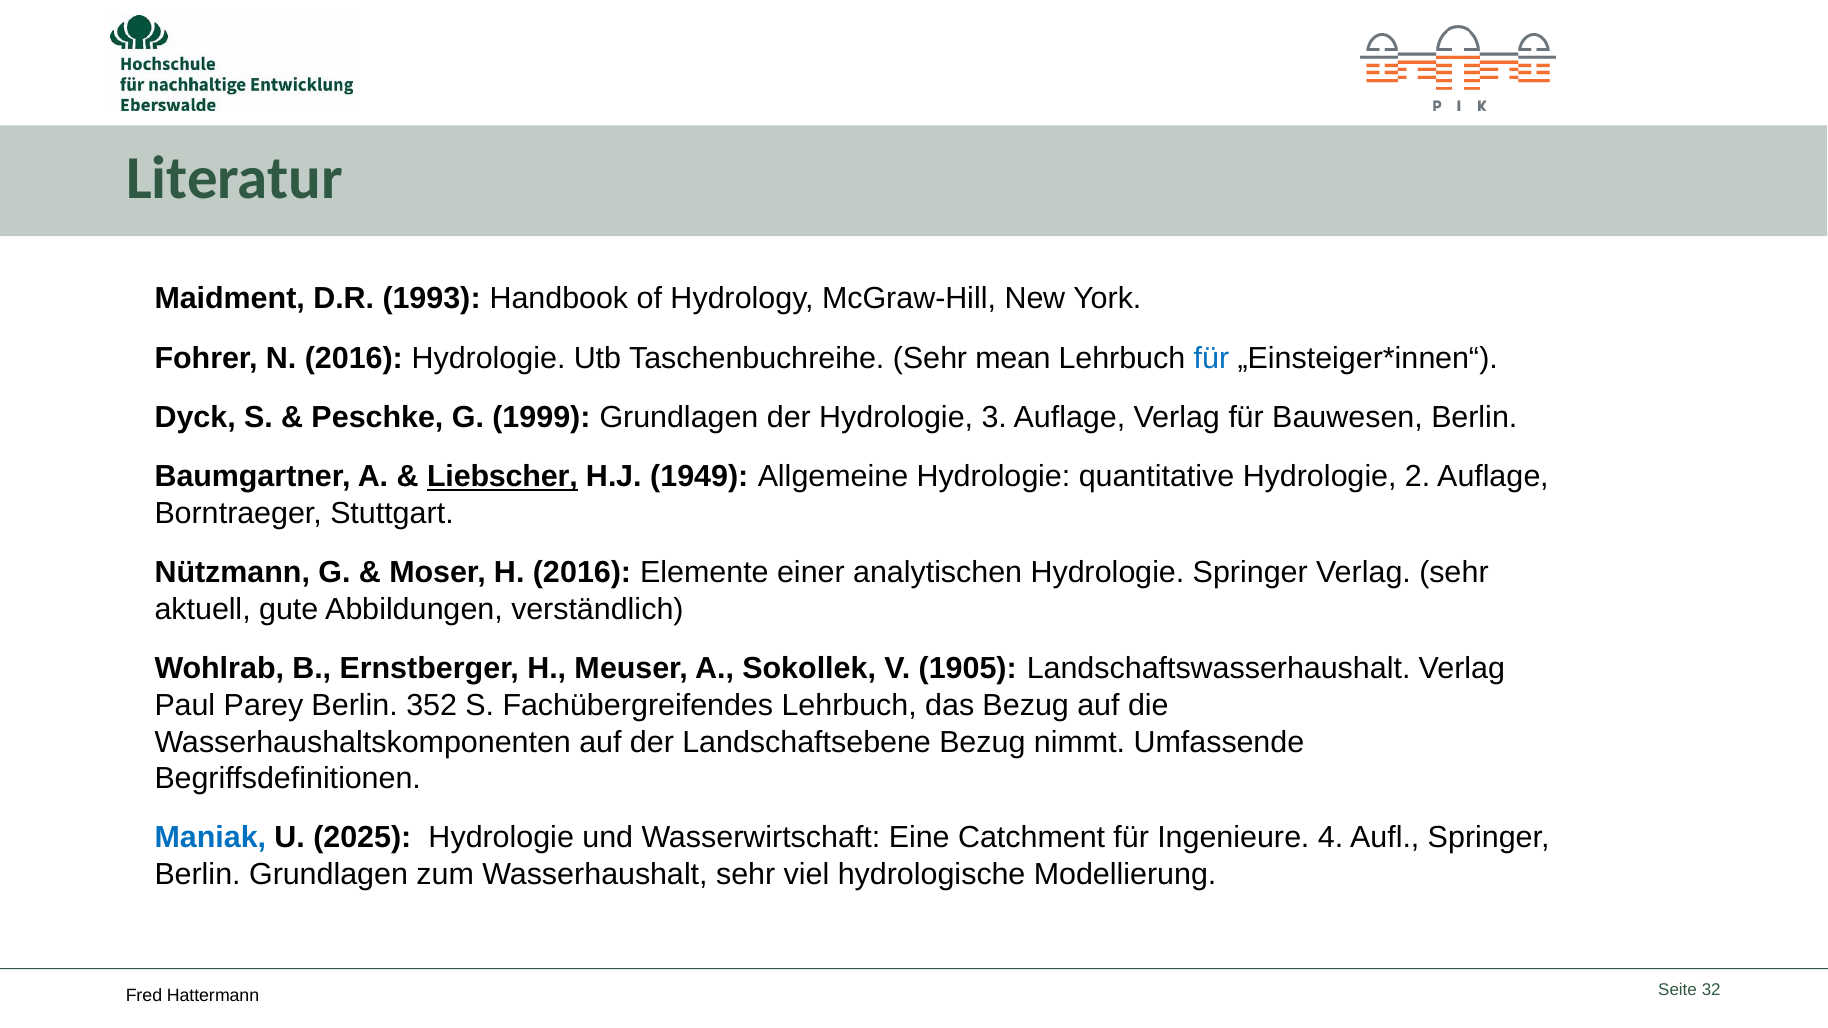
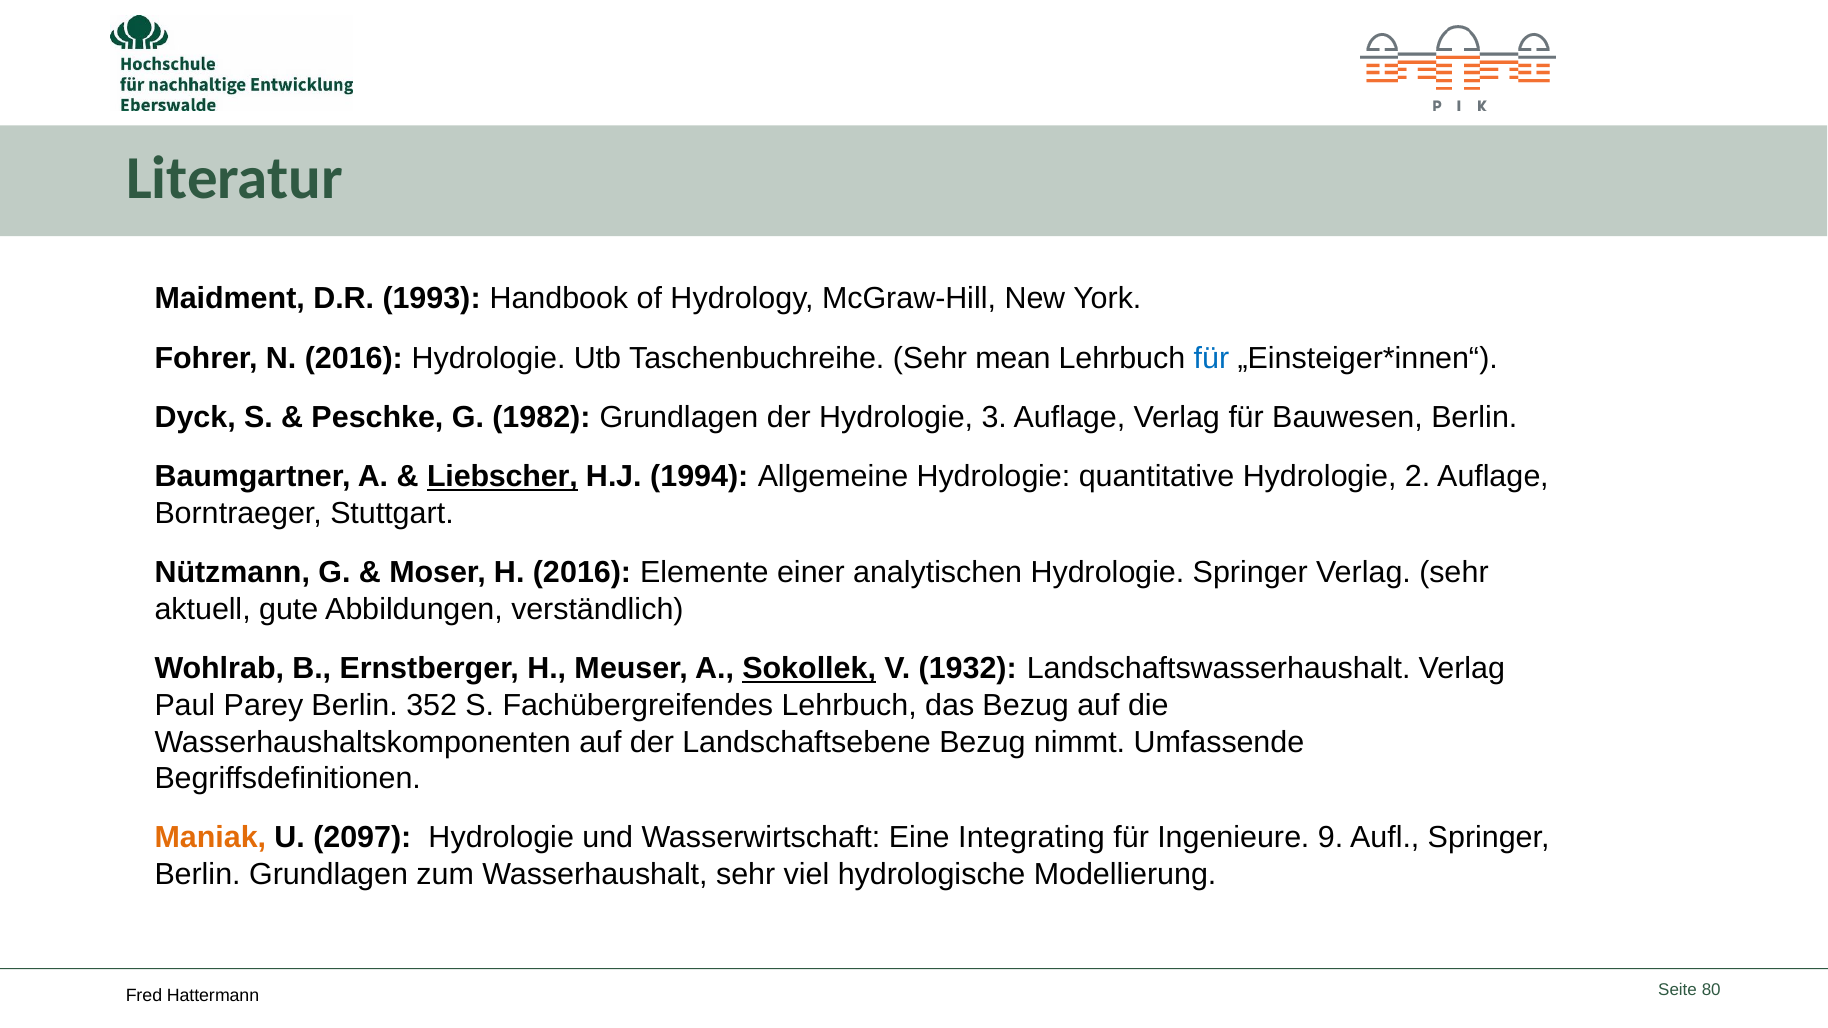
1999: 1999 -> 1982 (541, 418)
1949: 1949 -> 1994 (699, 477)
Sokollek underline: none -> present (809, 669)
1905: 1905 -> 1932 (968, 669)
Maniak colour: blue -> orange (210, 838)
2025: 2025 -> 2097 (362, 838)
Catchment: Catchment -> Integrating (1031, 838)
4: 4 -> 9 (1331, 838)
32: 32 -> 80 (1711, 990)
